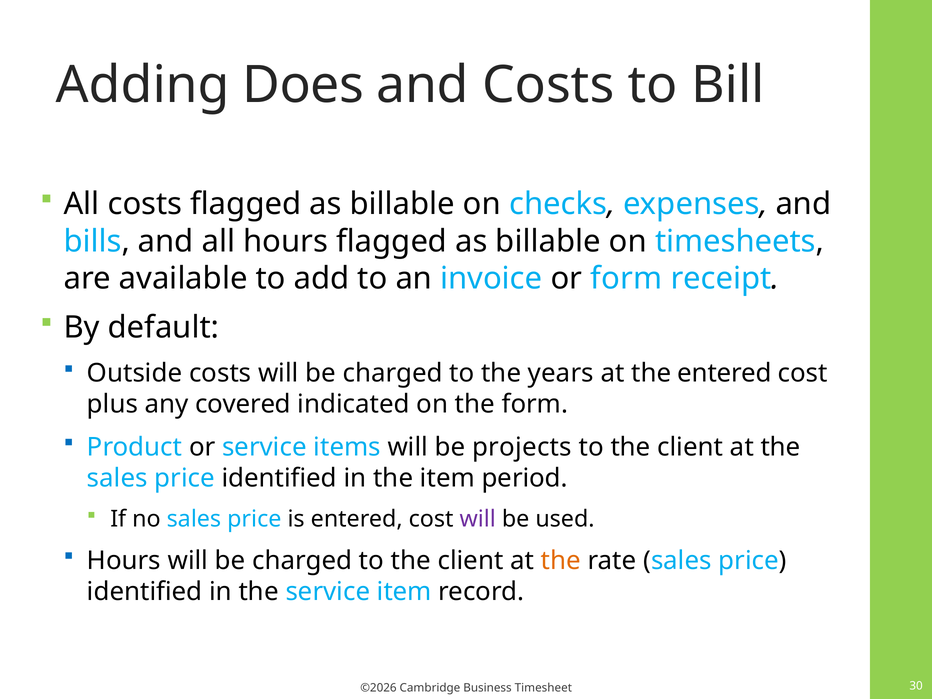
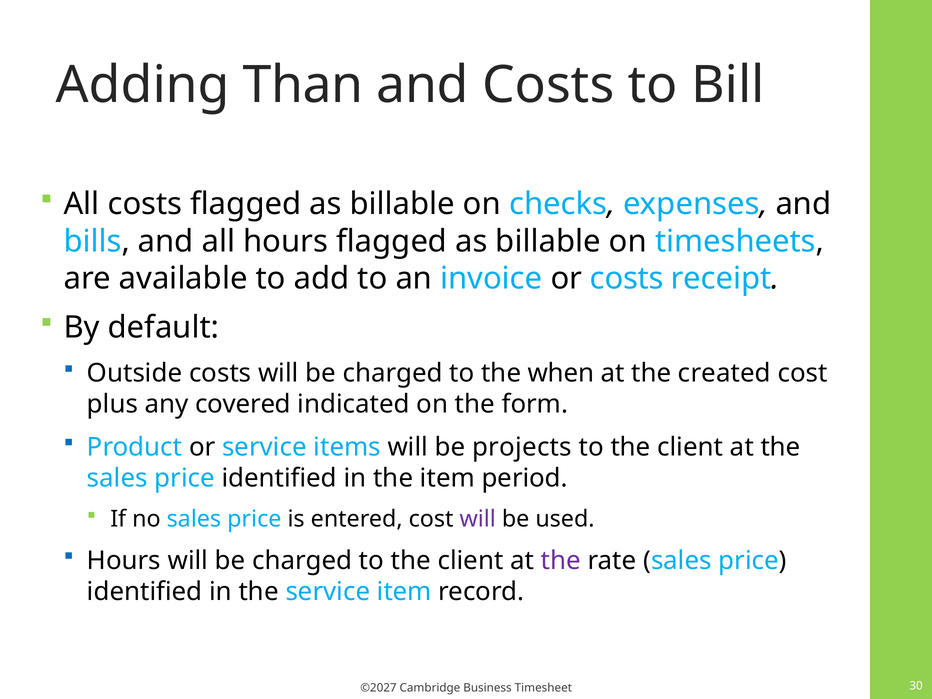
Does: Does -> Than (303, 85)
or form: form -> costs (627, 279)
years: years -> when (561, 373)
the entered: entered -> created (724, 373)
the colour: orange -> purple (561, 561)
©2026: ©2026 -> ©2027 (378, 688)
